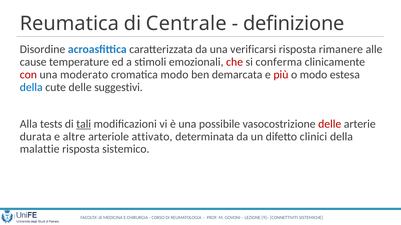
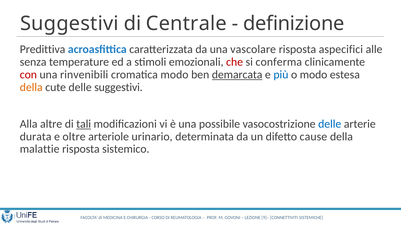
Reumatica: Reumatica -> Suggestivi (69, 24)
Disordine: Disordine -> Predittiva (43, 50)
verificarsi: verificarsi -> vascolare (253, 50)
rimanere: rimanere -> aspecifici (341, 50)
cause: cause -> senza (33, 62)
moderato: moderato -> rinvenibili (84, 75)
demarcata underline: none -> present (237, 75)
più colour: red -> blue (281, 75)
della colour: blue -> orange (31, 87)
tests: tests -> altre (51, 124)
delle colour: red -> blue (330, 124)
altre: altre -> oltre (74, 137)
attivato: attivato -> urinario (152, 137)
clinici: clinici -> cause (313, 137)
